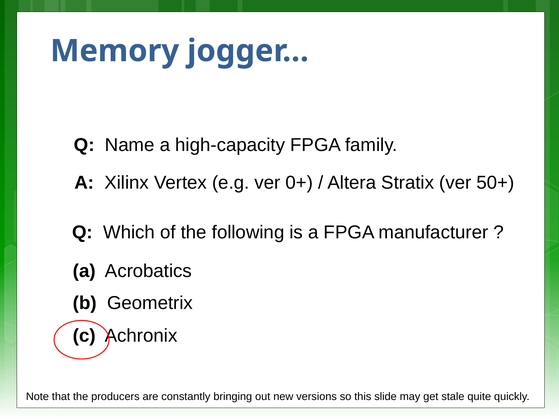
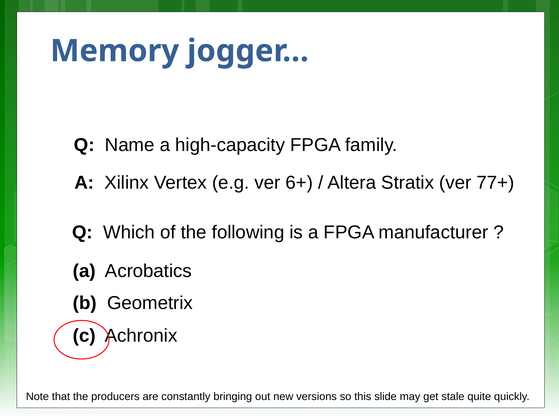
0+: 0+ -> 6+ (299, 183)
50+: 50+ -> 77+ (495, 183)
